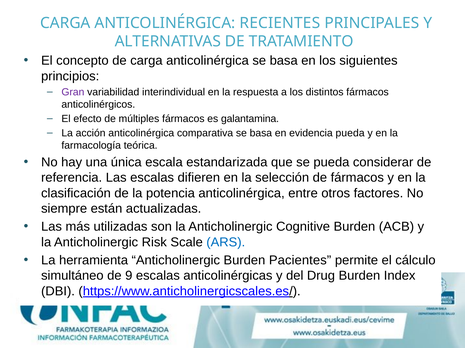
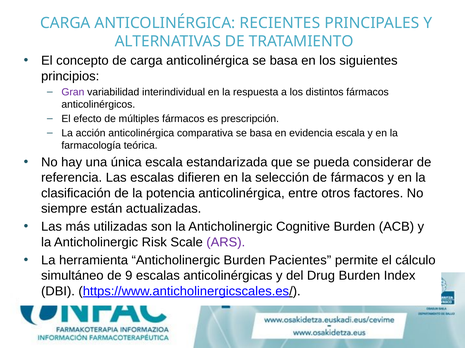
galantamina: galantamina -> prescripción (250, 119)
evidencia pueda: pueda -> escala (350, 133)
ARS colour: blue -> purple (226, 243)
